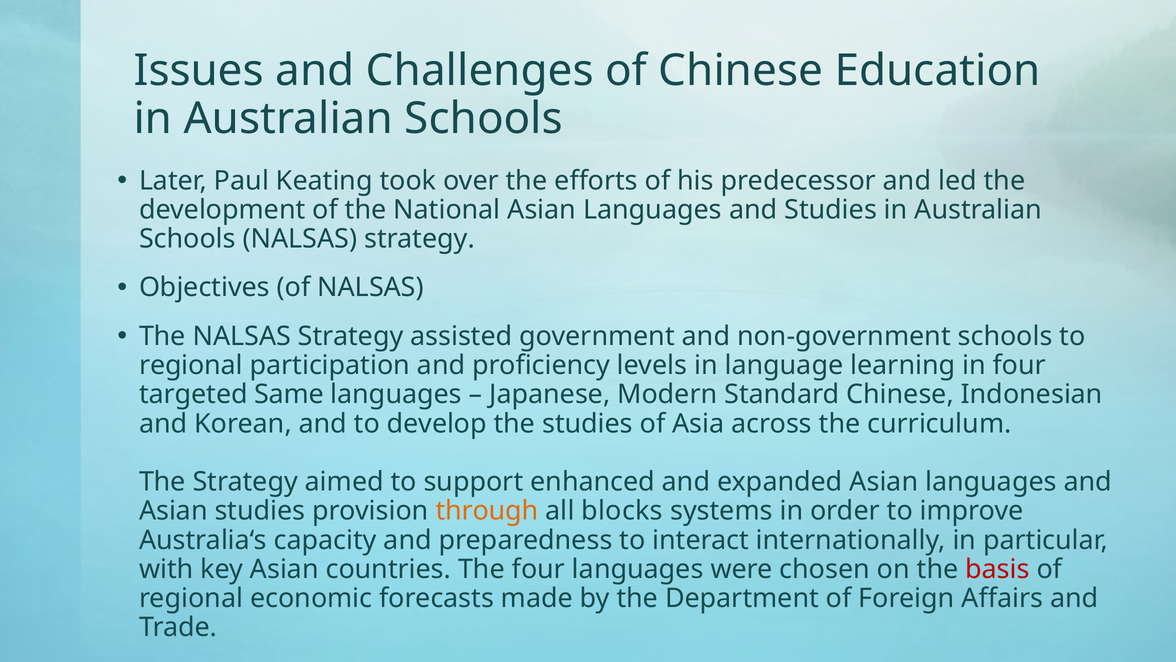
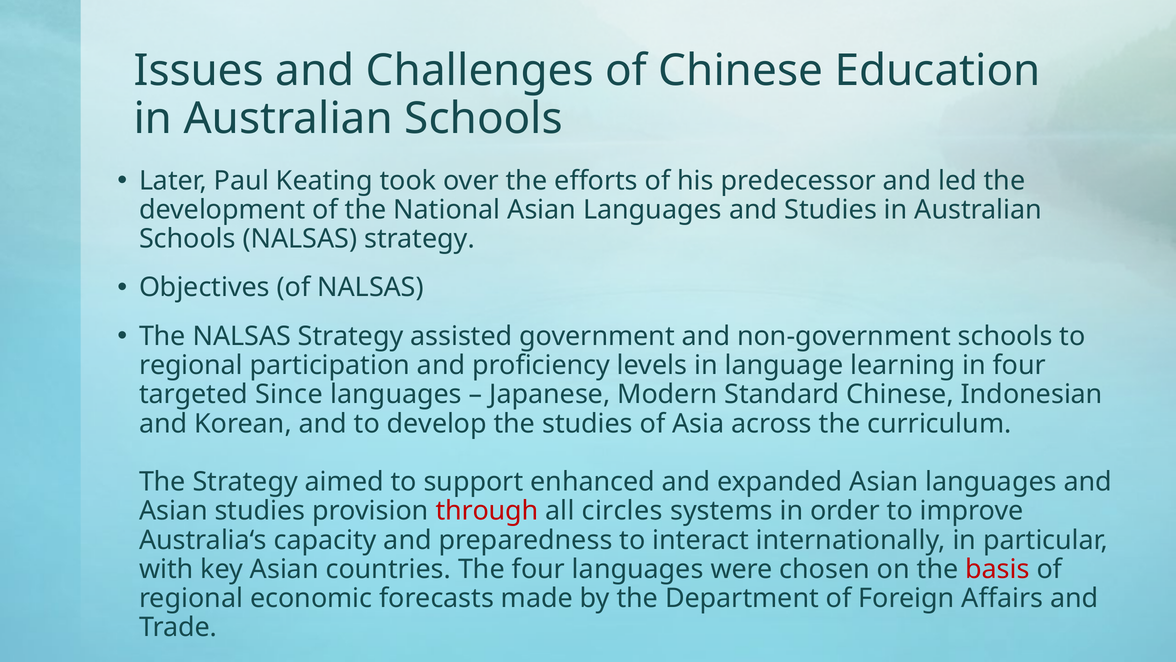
Same: Same -> Since (289, 394)
through colour: orange -> red (487, 511)
blocks: blocks -> circles (622, 511)
